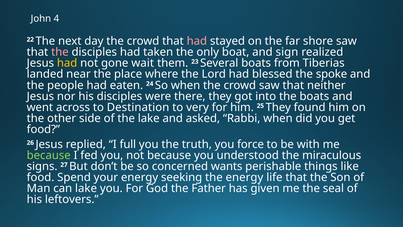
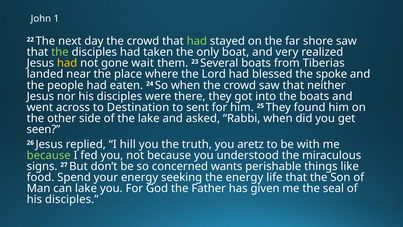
4: 4 -> 1 (56, 19)
had colour: pink -> light green (197, 41)
the colour: pink -> light green (60, 52)
sign: sign -> very (287, 52)
very: very -> sent (198, 107)
food: food -> seen (43, 129)
full: full -> hill (128, 144)
force: force -> aretz (251, 144)
leftovers: leftovers -> disciples (72, 199)
